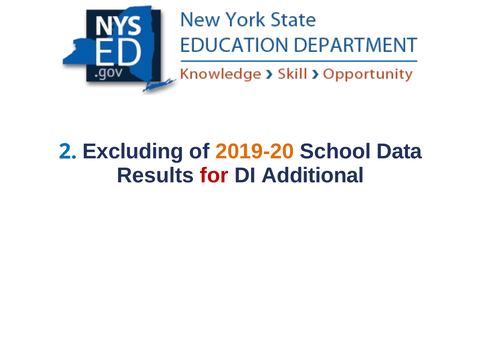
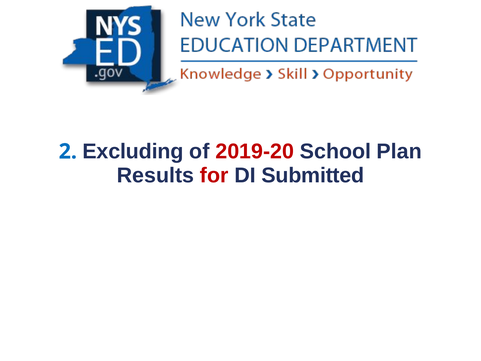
2019-20 colour: orange -> red (255, 151)
Data: Data -> Plan (399, 151)
Additional: Additional -> Submitted (313, 175)
